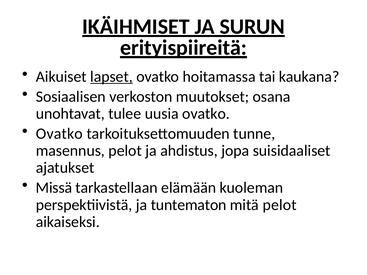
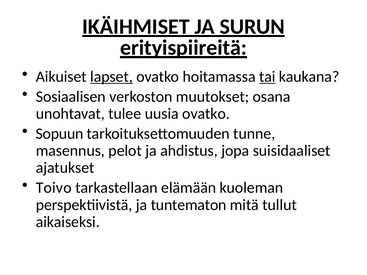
tai underline: none -> present (267, 77)
Ovatko: Ovatko -> Sopuun (60, 134)
Missä: Missä -> Toivo (54, 188)
mitä pelot: pelot -> tullut (280, 205)
